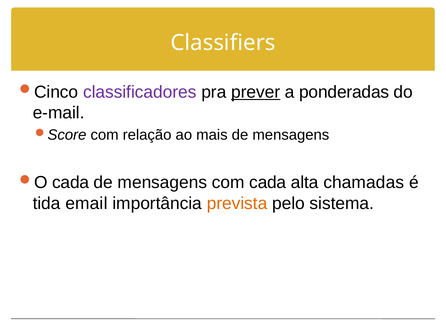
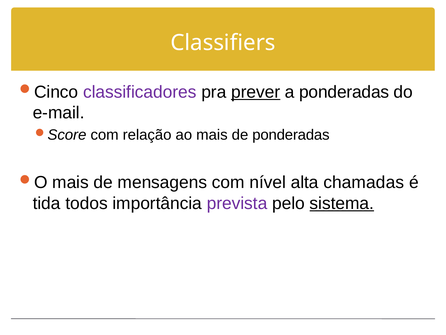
mensagens: mensagens -> ponderadas (291, 135)
cada: cada -> mais (71, 182)
com cada: cada -> nível (268, 182)
email: email -> todos (87, 203)
prevista colour: orange -> purple (237, 203)
sistema underline: none -> present (342, 203)
